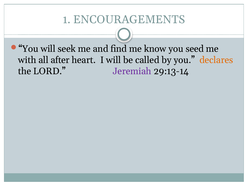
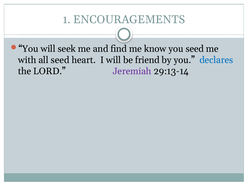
all after: after -> seed (60, 60)
called: called -> friend (147, 60)
declares colour: orange -> blue (216, 60)
